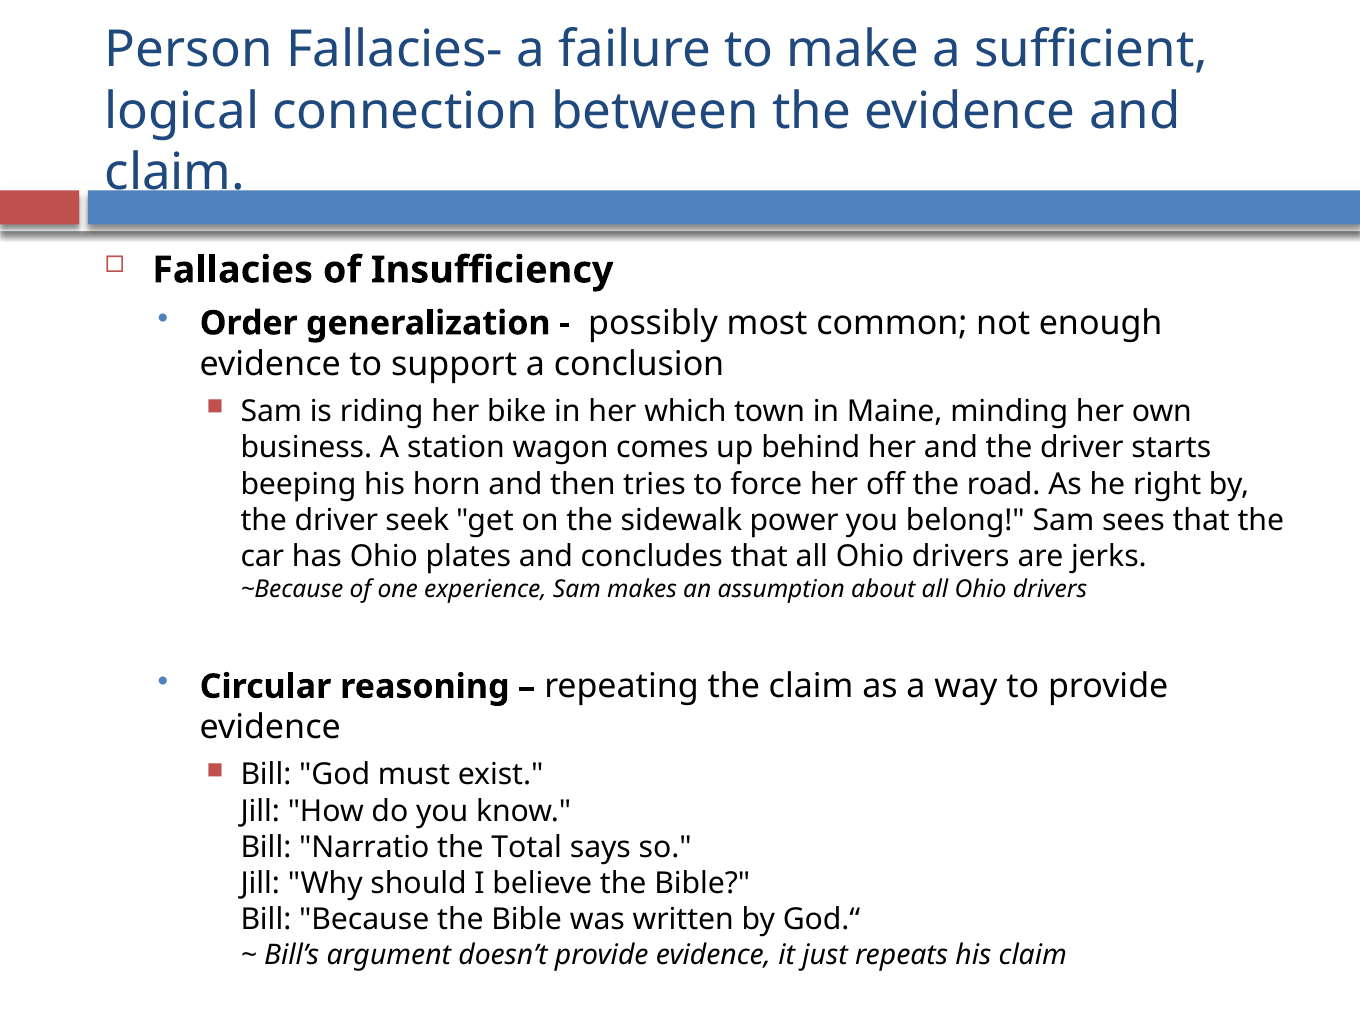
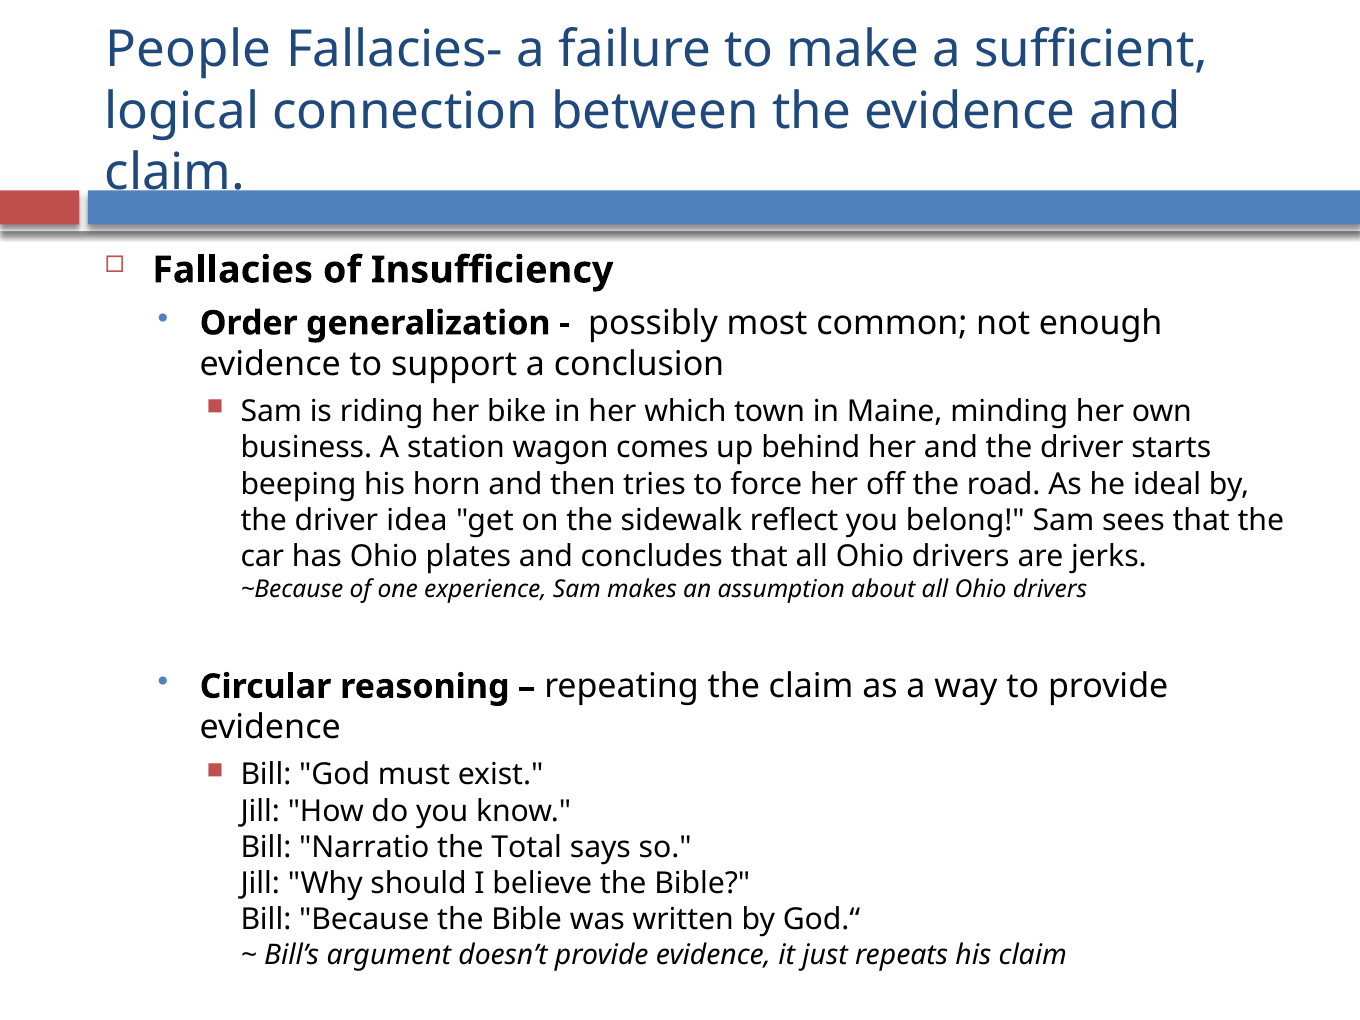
Person: Person -> People (188, 50)
right: right -> ideal (1167, 484)
seek: seek -> idea (417, 520)
power: power -> reflect (794, 520)
